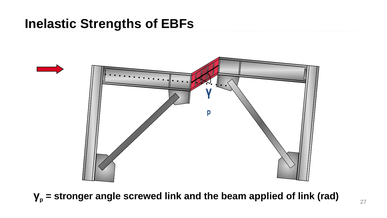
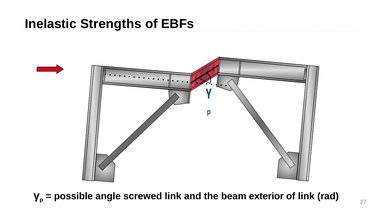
stronger: stronger -> possible (73, 196)
applied: applied -> exterior (266, 196)
